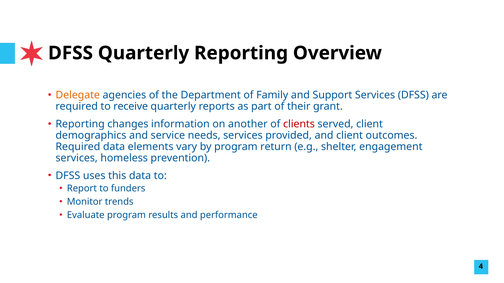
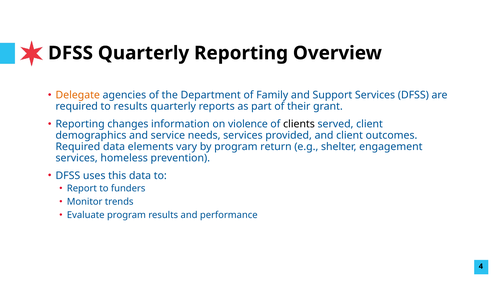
to receive: receive -> results (131, 107)
another: another -> violence (248, 124)
clients colour: red -> black (299, 124)
